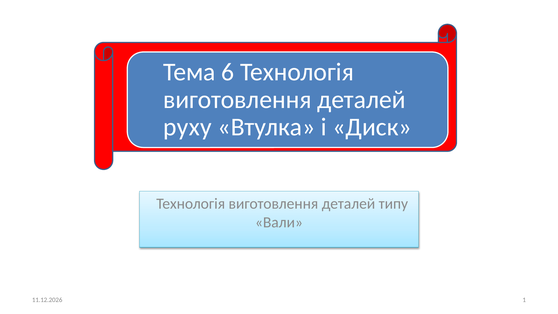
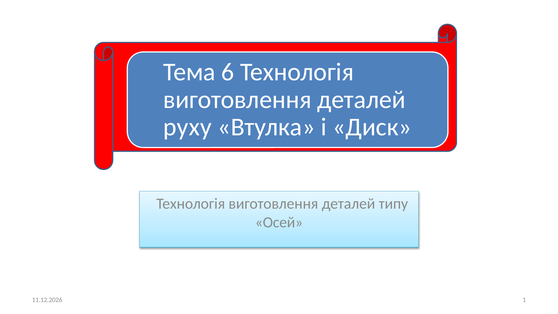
Вали: Вали -> Осей (279, 222)
